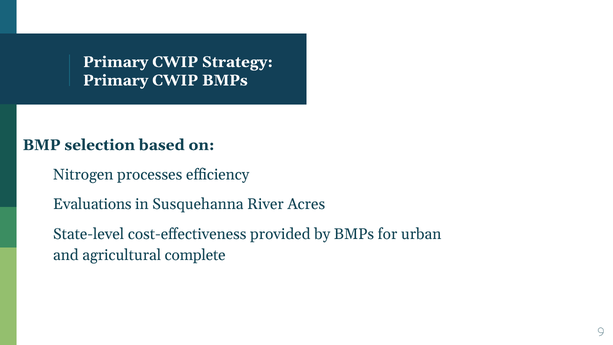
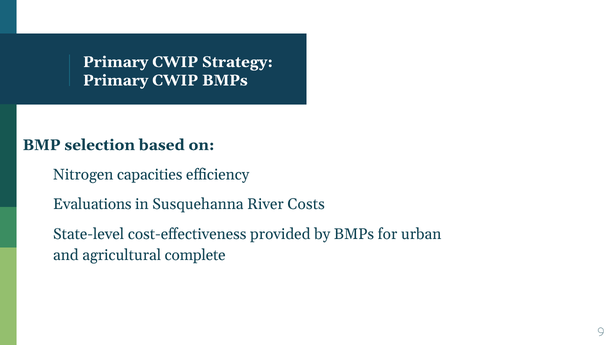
processes: processes -> capacities (150, 175)
Acres: Acres -> Costs (306, 204)
